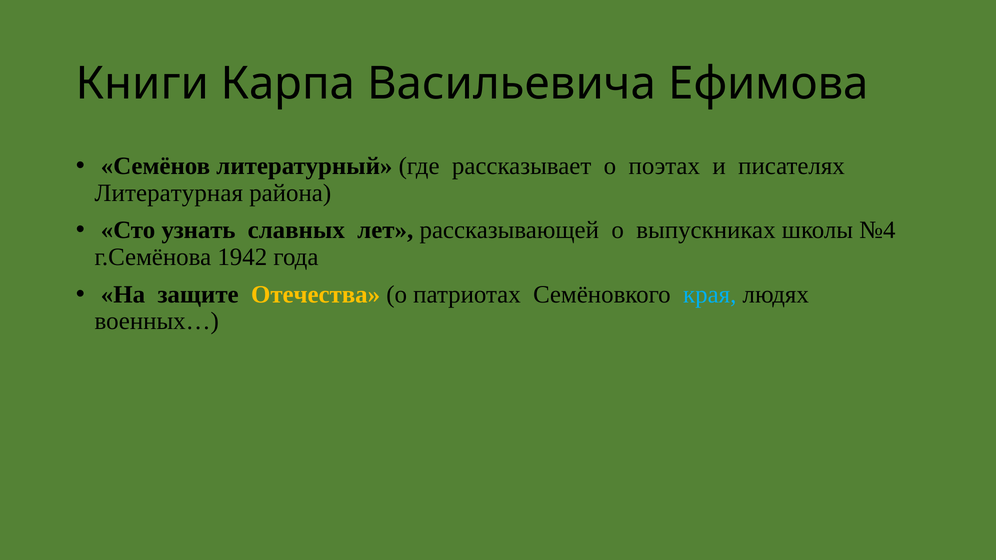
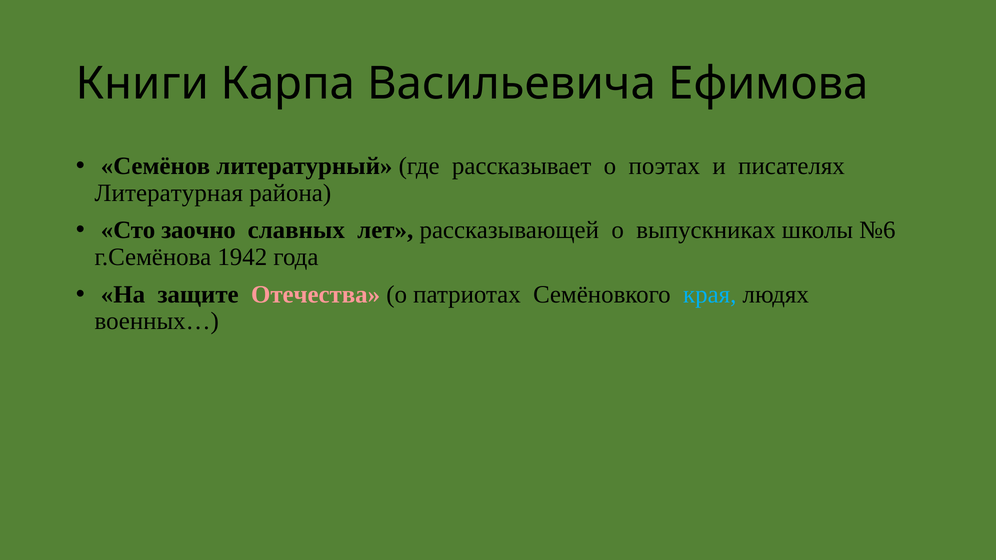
узнать: узнать -> заочно (199, 230)
№4: №4 -> №6 (877, 230)
Отечества colour: yellow -> pink (316, 294)
